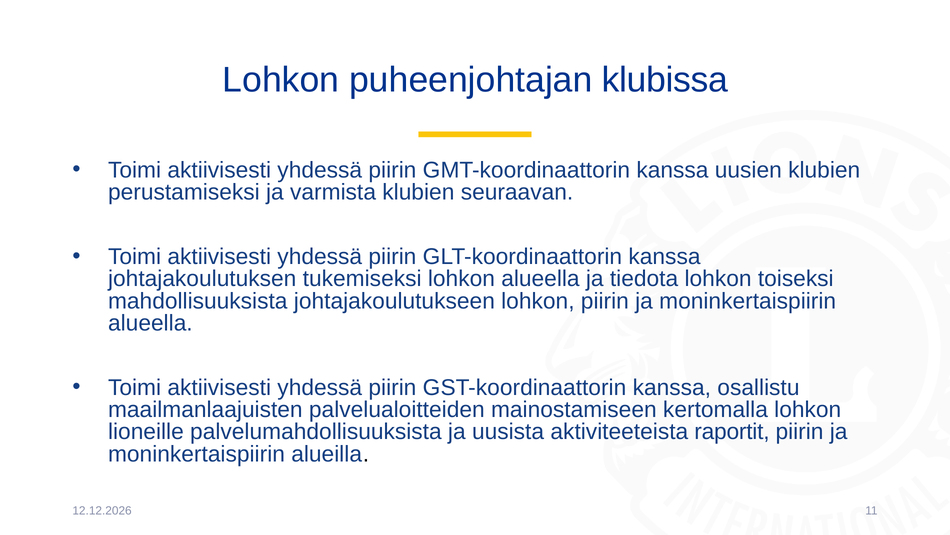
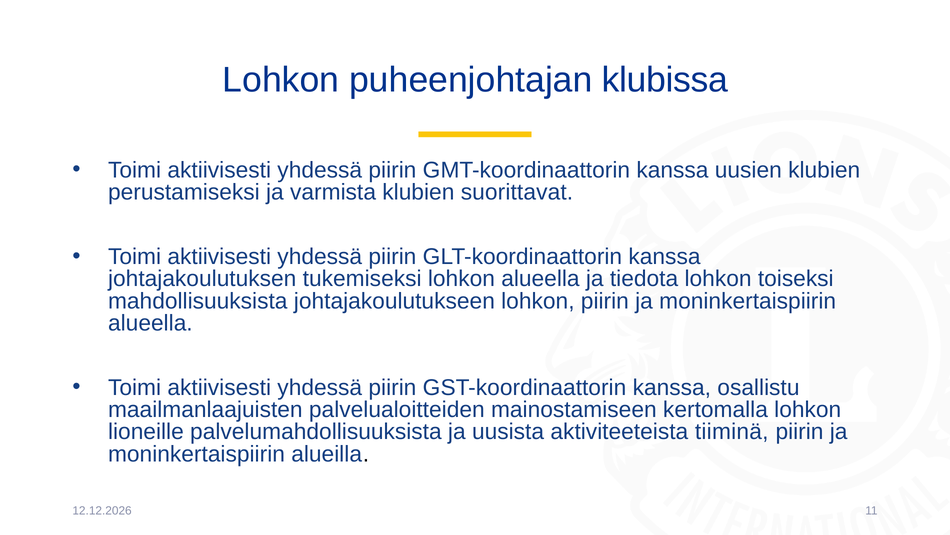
seuraavan: seuraavan -> suorittavat (517, 192)
raportit: raportit -> tiiminä (732, 431)
